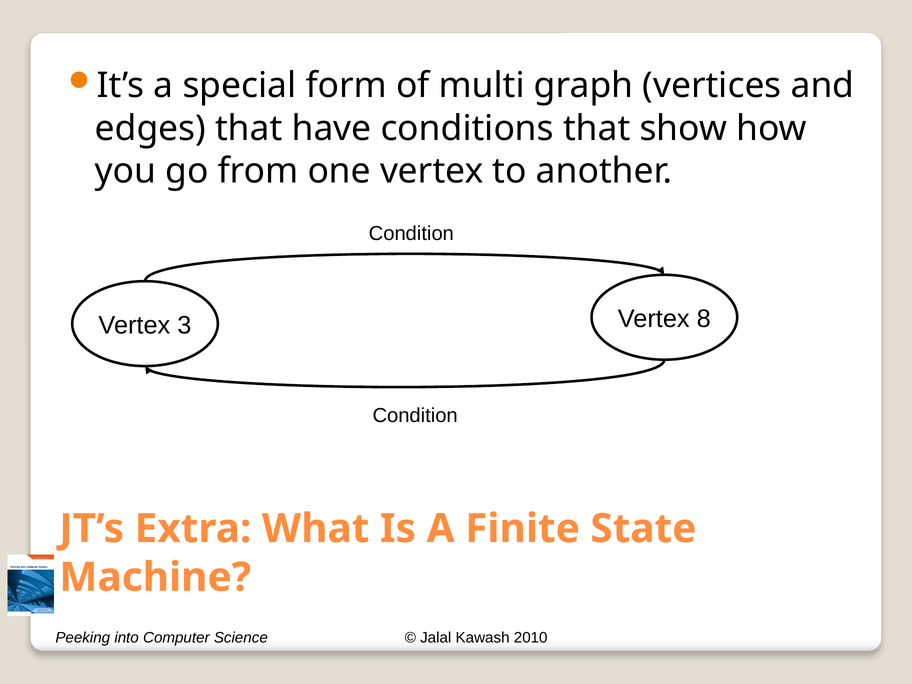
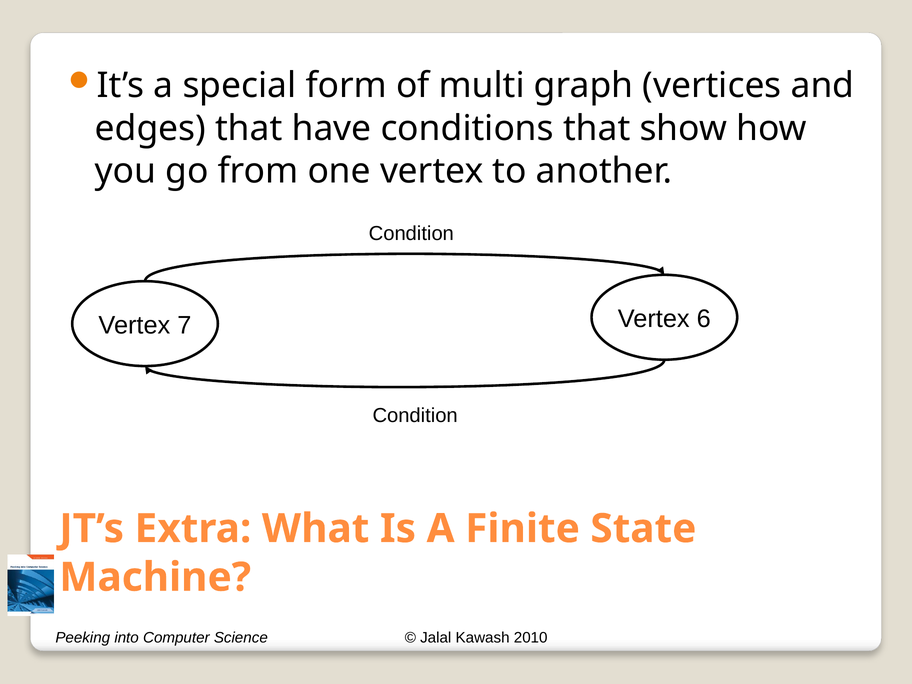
3: 3 -> 7 (184, 325)
8: 8 -> 6 (704, 319)
